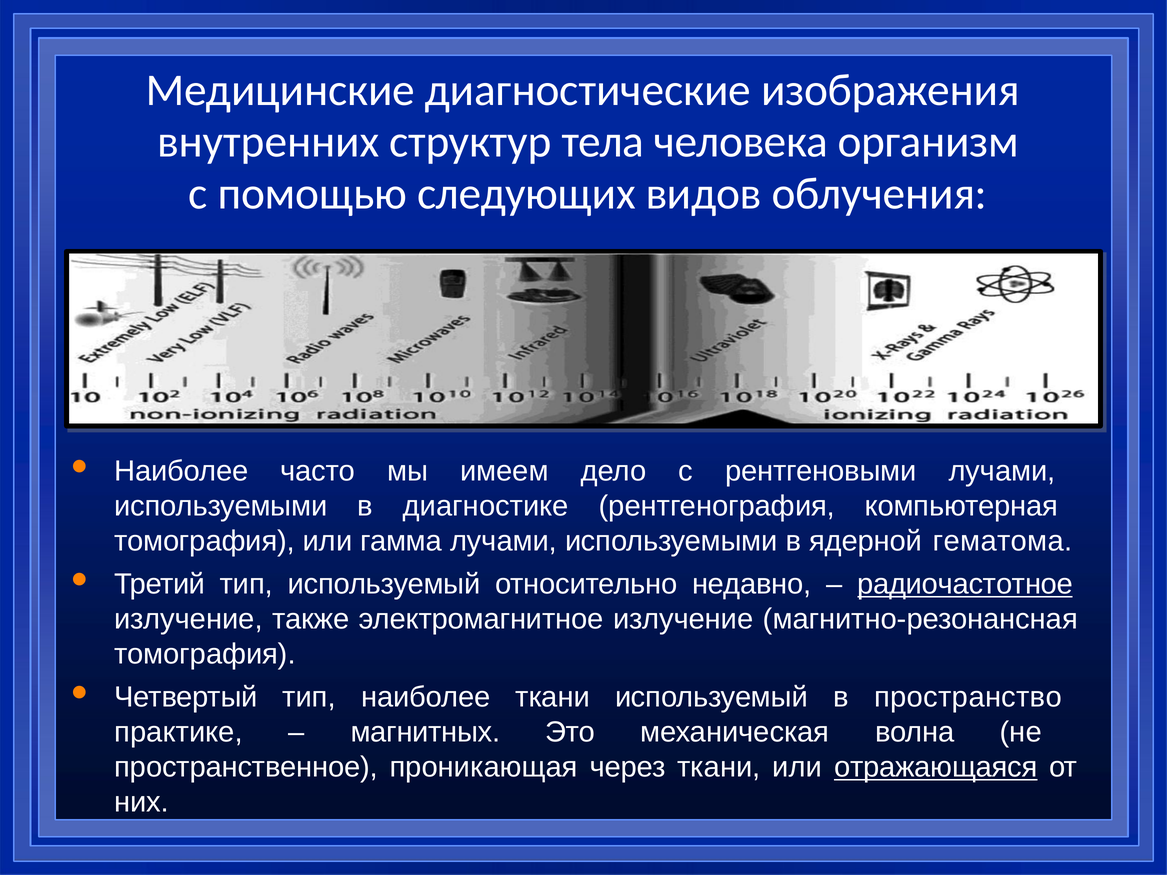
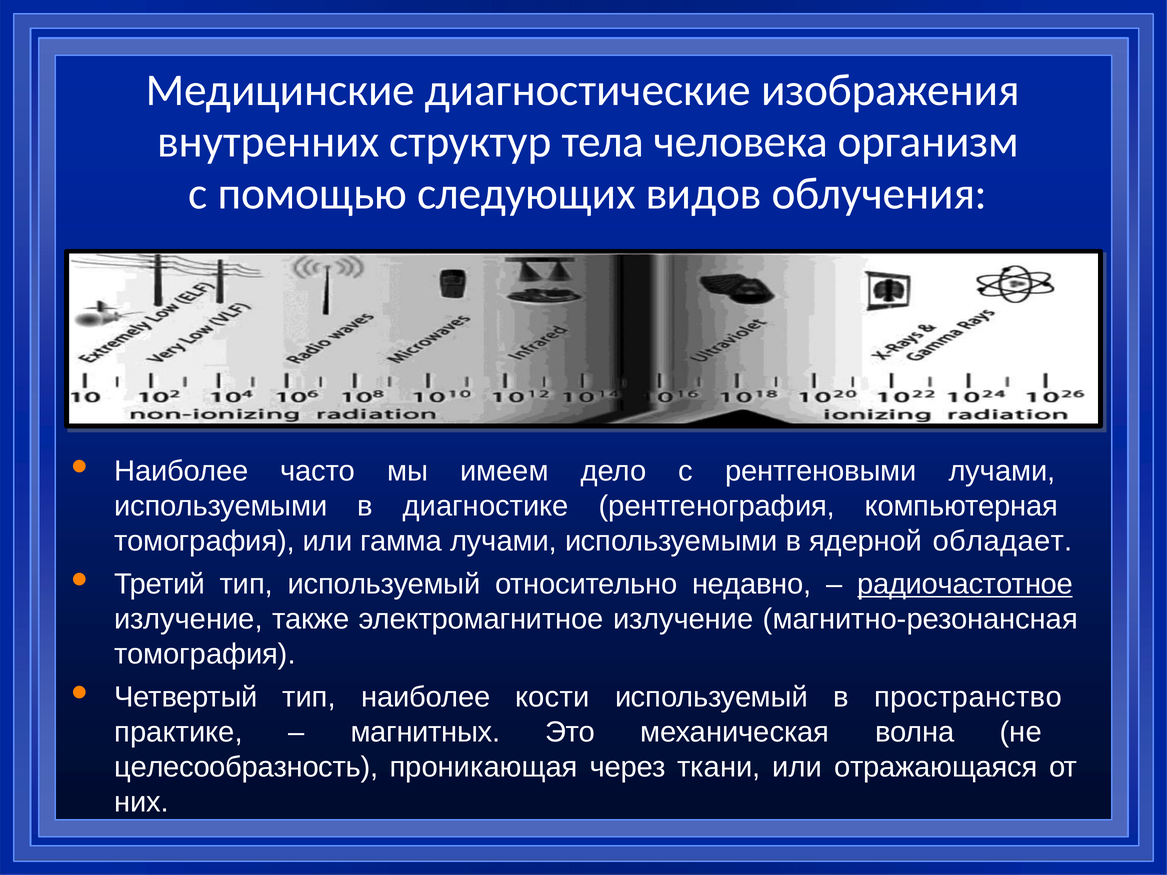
гематома: гематома -> обладает (1003, 541)
наиболее ткани: ткани -> кости (552, 697)
пространственное: пространственное -> целесообразность (246, 767)
отражающаяся underline: present -> none (936, 767)
